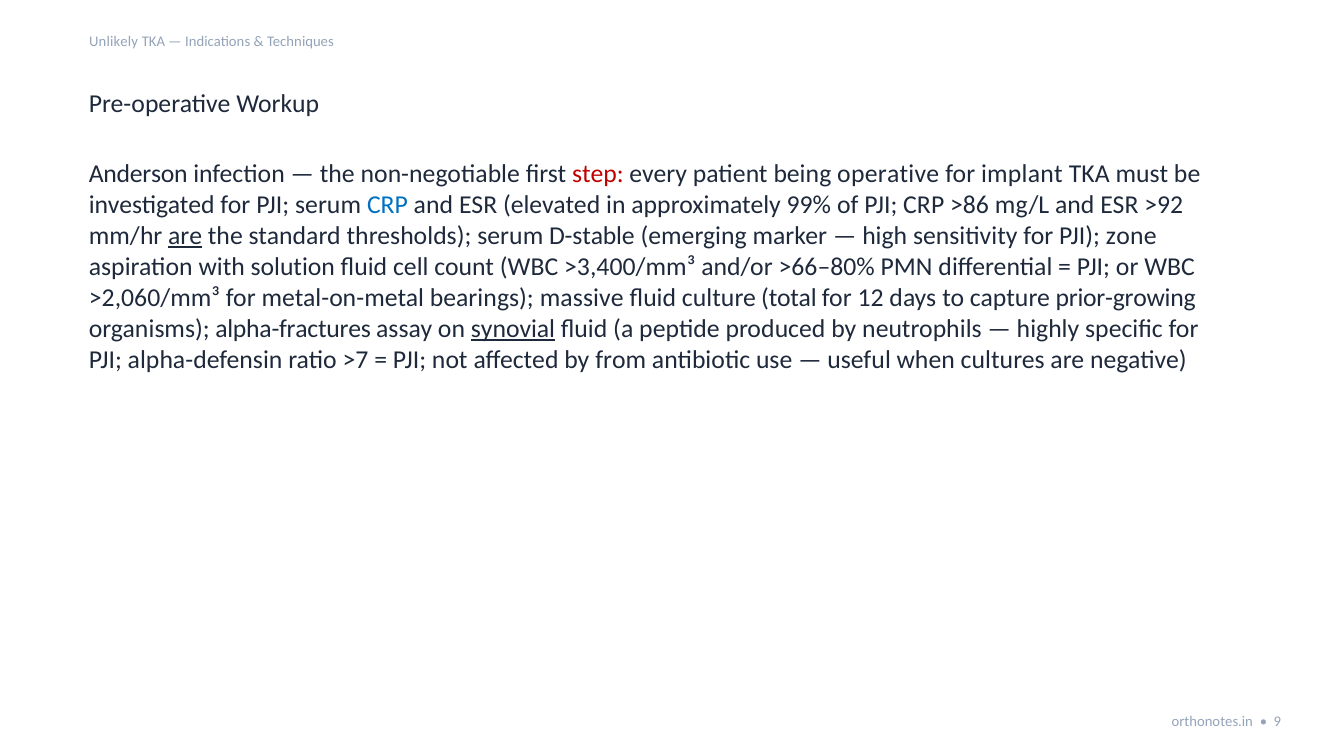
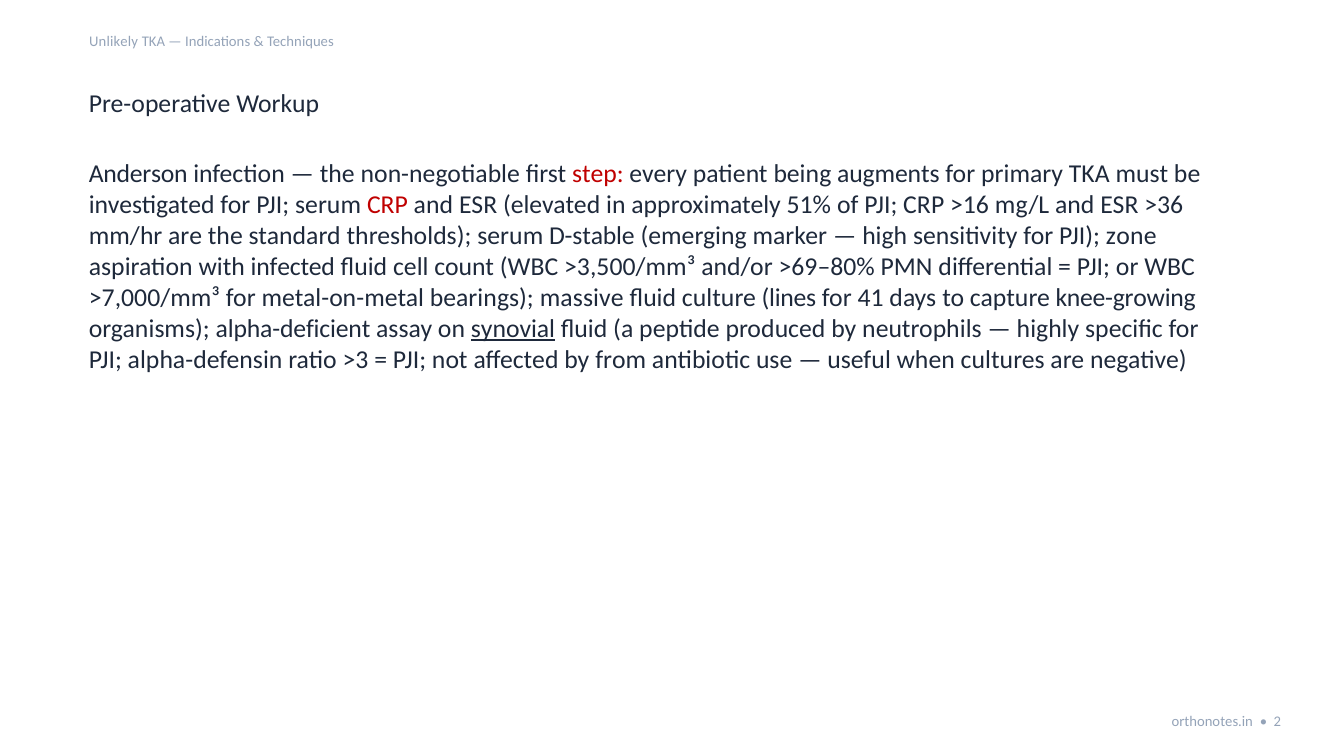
operative: operative -> augments (888, 174)
implant: implant -> primary (1022, 174)
CRP colour: blue -> red (387, 205)
99%: 99% -> 51% (809, 205)
>86: >86 -> >16 (970, 205)
>92: >92 -> >36 (1164, 205)
are underline: present -> none (185, 236)
solution: solution -> infected (293, 267)
>3,400/mm³: >3,400/mm³ -> >3,500/mm³ (630, 267)
>66–80%: >66–80% -> >69–80% (827, 267)
>2,060/mm³: >2,060/mm³ -> >7,000/mm³ (154, 298)
total: total -> lines (789, 298)
12: 12 -> 41 (871, 298)
prior-growing: prior-growing -> knee-growing (1126, 298)
alpha-fractures: alpha-fractures -> alpha-deficient (293, 329)
>7: >7 -> >3 (356, 359)
9: 9 -> 2 (1277, 721)
